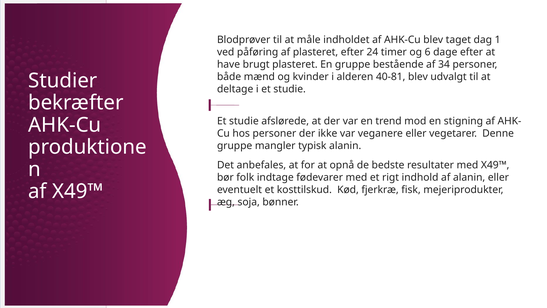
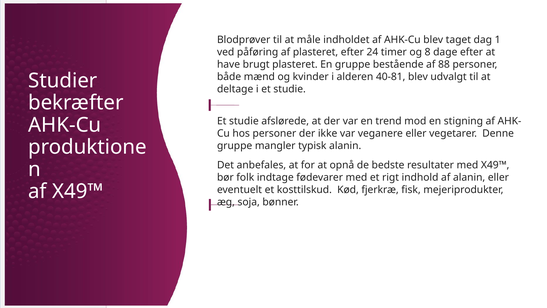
6: 6 -> 8 (428, 52)
34: 34 -> 88 (444, 64)
